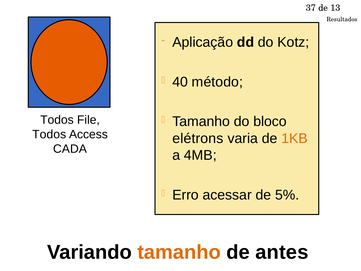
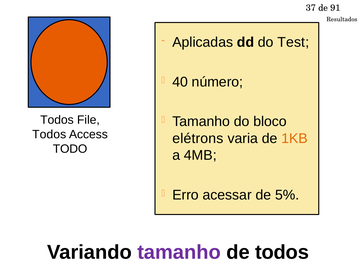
13: 13 -> 91 (335, 8)
Aplicação: Aplicação -> Aplicadas (203, 42)
Kotz: Kotz -> Test (293, 42)
método: método -> número (217, 82)
CADA: CADA -> TODO (70, 149)
tamanho colour: orange -> purple (179, 252)
de antes: antes -> todos (282, 252)
